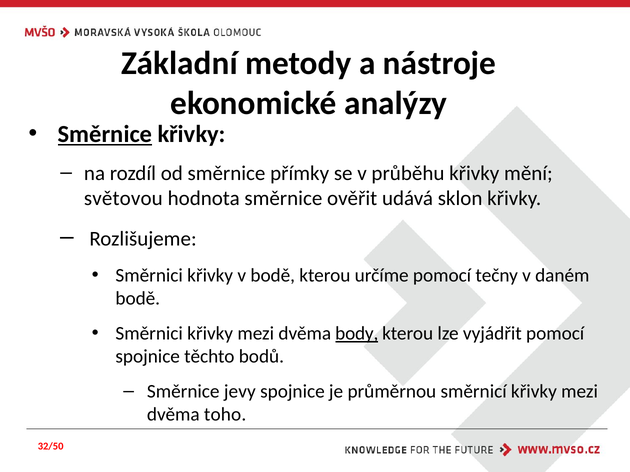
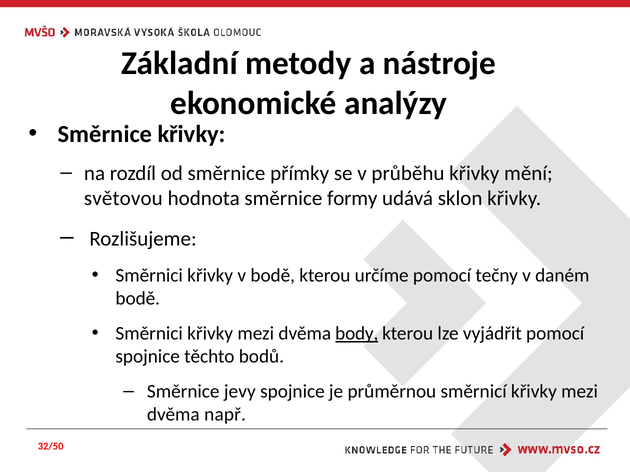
Směrnice underline: present -> none (105, 134)
ověřit: ověřit -> formy (352, 199)
toho: toho -> např (225, 415)
